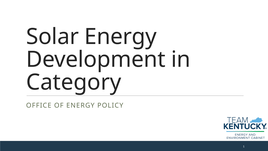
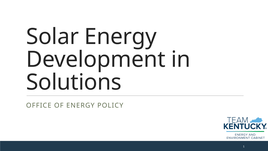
Category: Category -> Solutions (74, 82)
